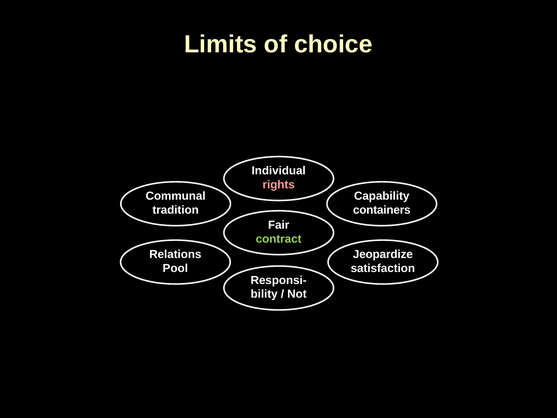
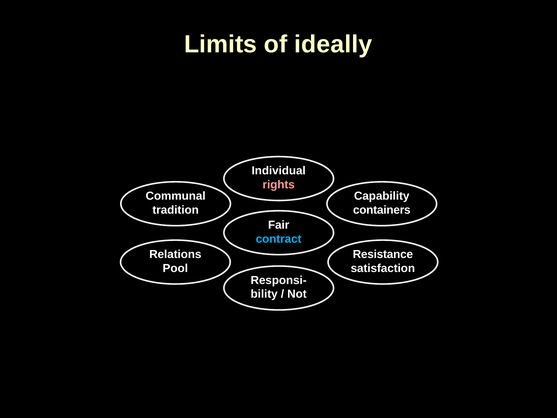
choice: choice -> ideally (333, 44)
contract colour: light green -> light blue (279, 239)
Jeopardize: Jeopardize -> Resistance (383, 254)
